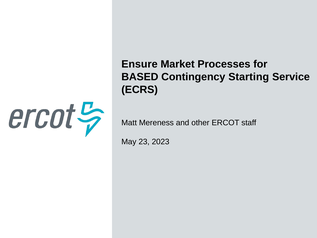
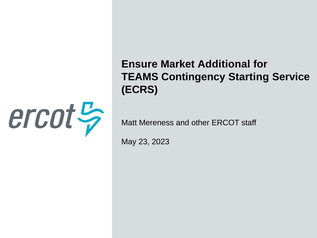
Processes: Processes -> Additional (224, 64)
BASED: BASED -> TEAMS (140, 77)
